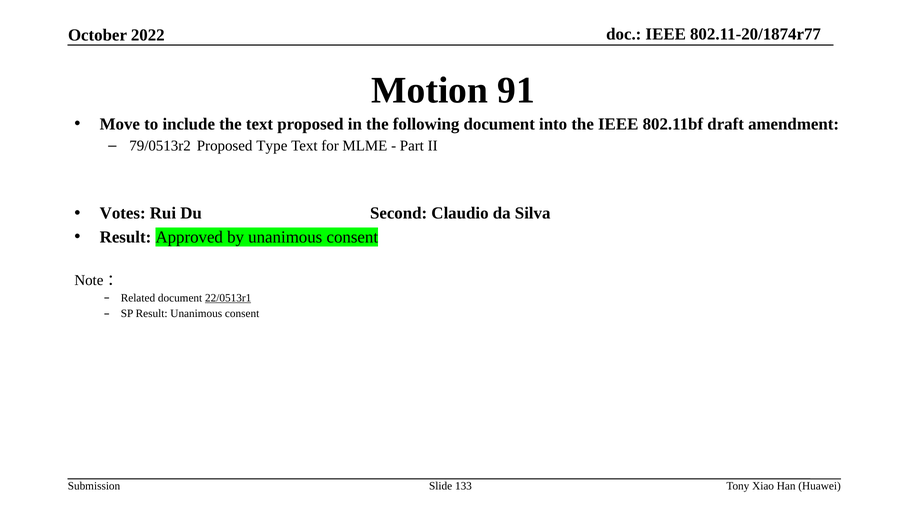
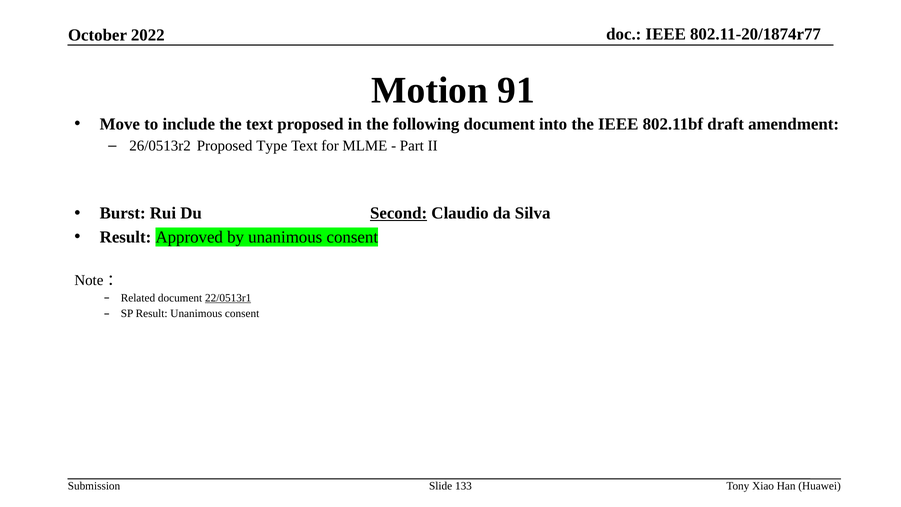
79/0513r2: 79/0513r2 -> 26/0513r2 (160, 146)
Votes: Votes -> Burst (123, 213)
Second underline: none -> present (399, 213)
